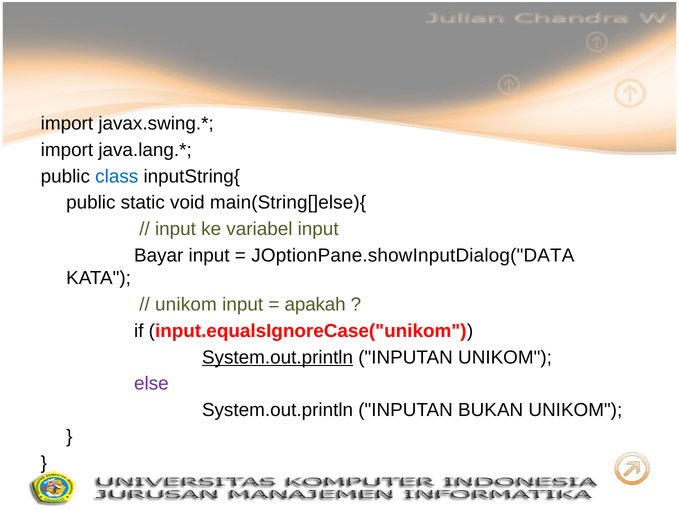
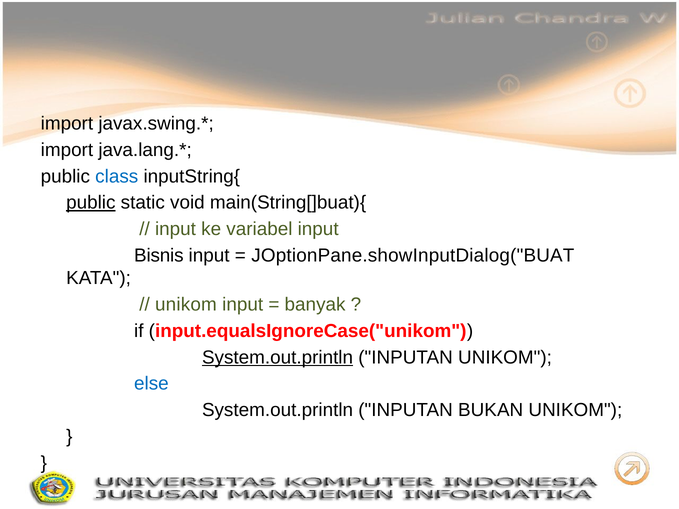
public underline: none -> present (91, 203)
main(String[]else){: main(String[]else){ -> main(String[]buat){ (288, 203)
Bayar: Bayar -> Bisnis (159, 256)
JOptionPane.showInputDialog("DATA: JOptionPane.showInputDialog("DATA -> JOptionPane.showInputDialog("BUAT (413, 256)
apakah: apakah -> banyak (315, 305)
else colour: purple -> blue (151, 384)
